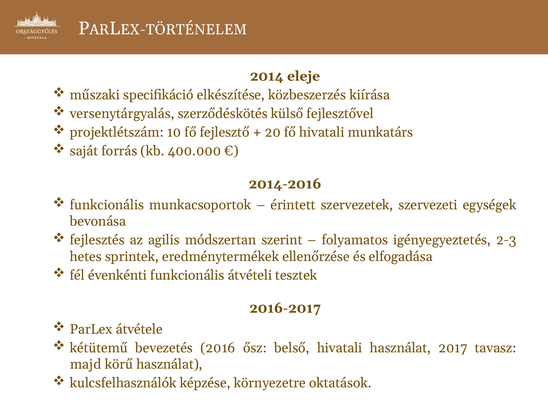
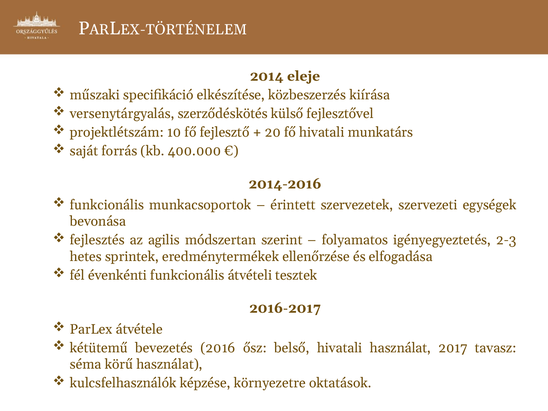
majd: majd -> séma (86, 364)
